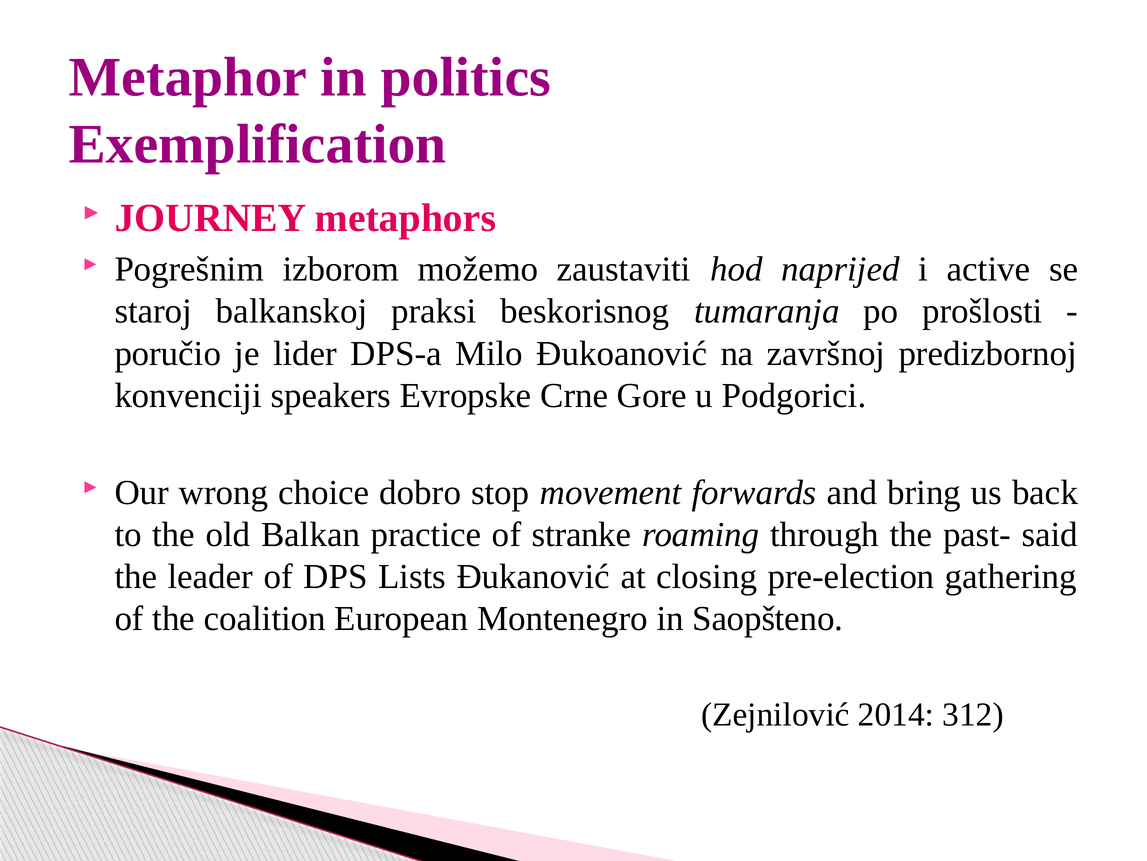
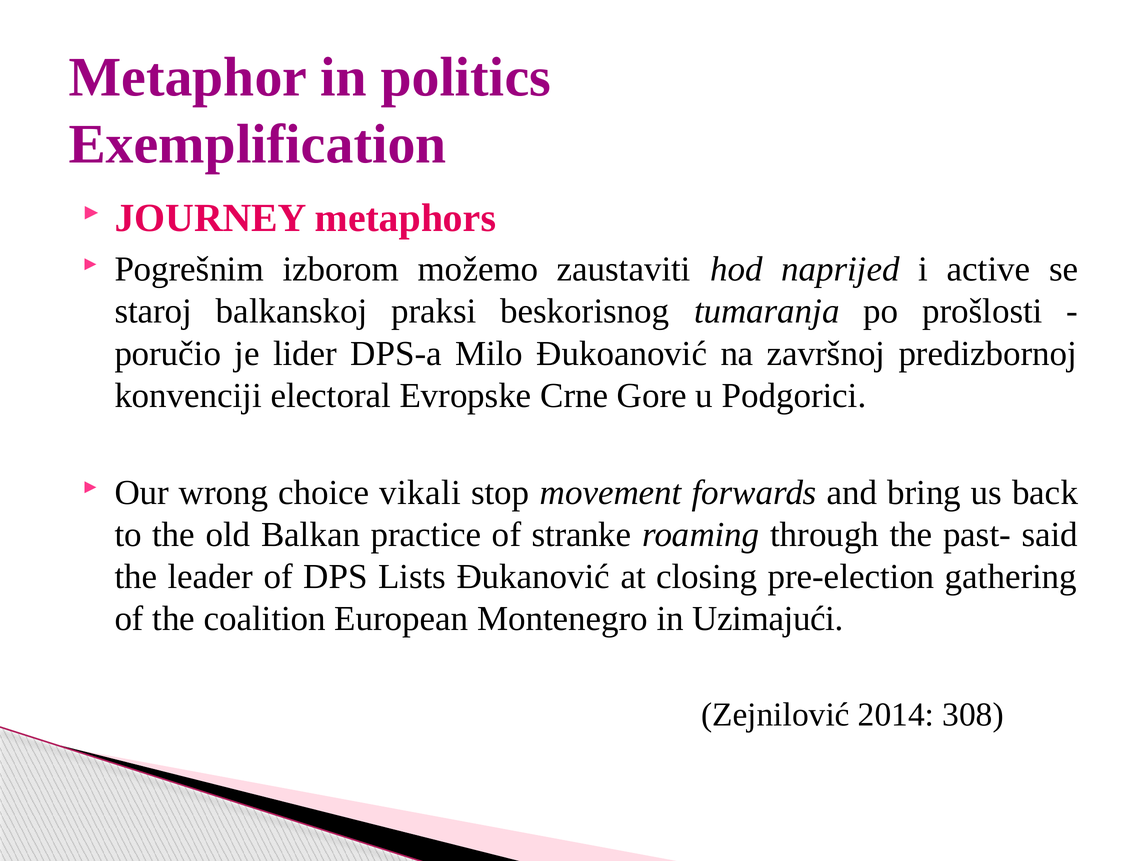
speakers: speakers -> electoral (331, 395)
dobro: dobro -> vikali (420, 492)
Saopšteno: Saopšteno -> Uzimajući (768, 618)
312: 312 -> 308 (973, 714)
